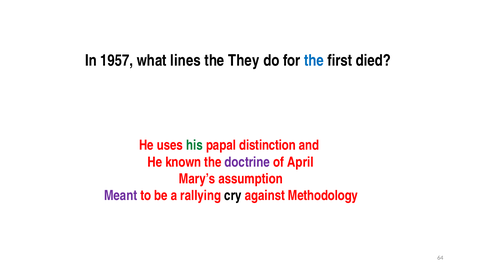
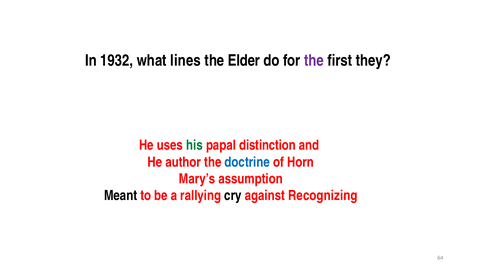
1957: 1957 -> 1932 (117, 61)
They: They -> Elder (244, 61)
the colour: blue -> purple (314, 61)
died: died -> they (373, 61)
known: known -> author (183, 162)
doctrine colour: purple -> blue (247, 162)
April: April -> Horn (301, 162)
Meant colour: purple -> black (121, 196)
Methodology: Methodology -> Recognizing (323, 196)
